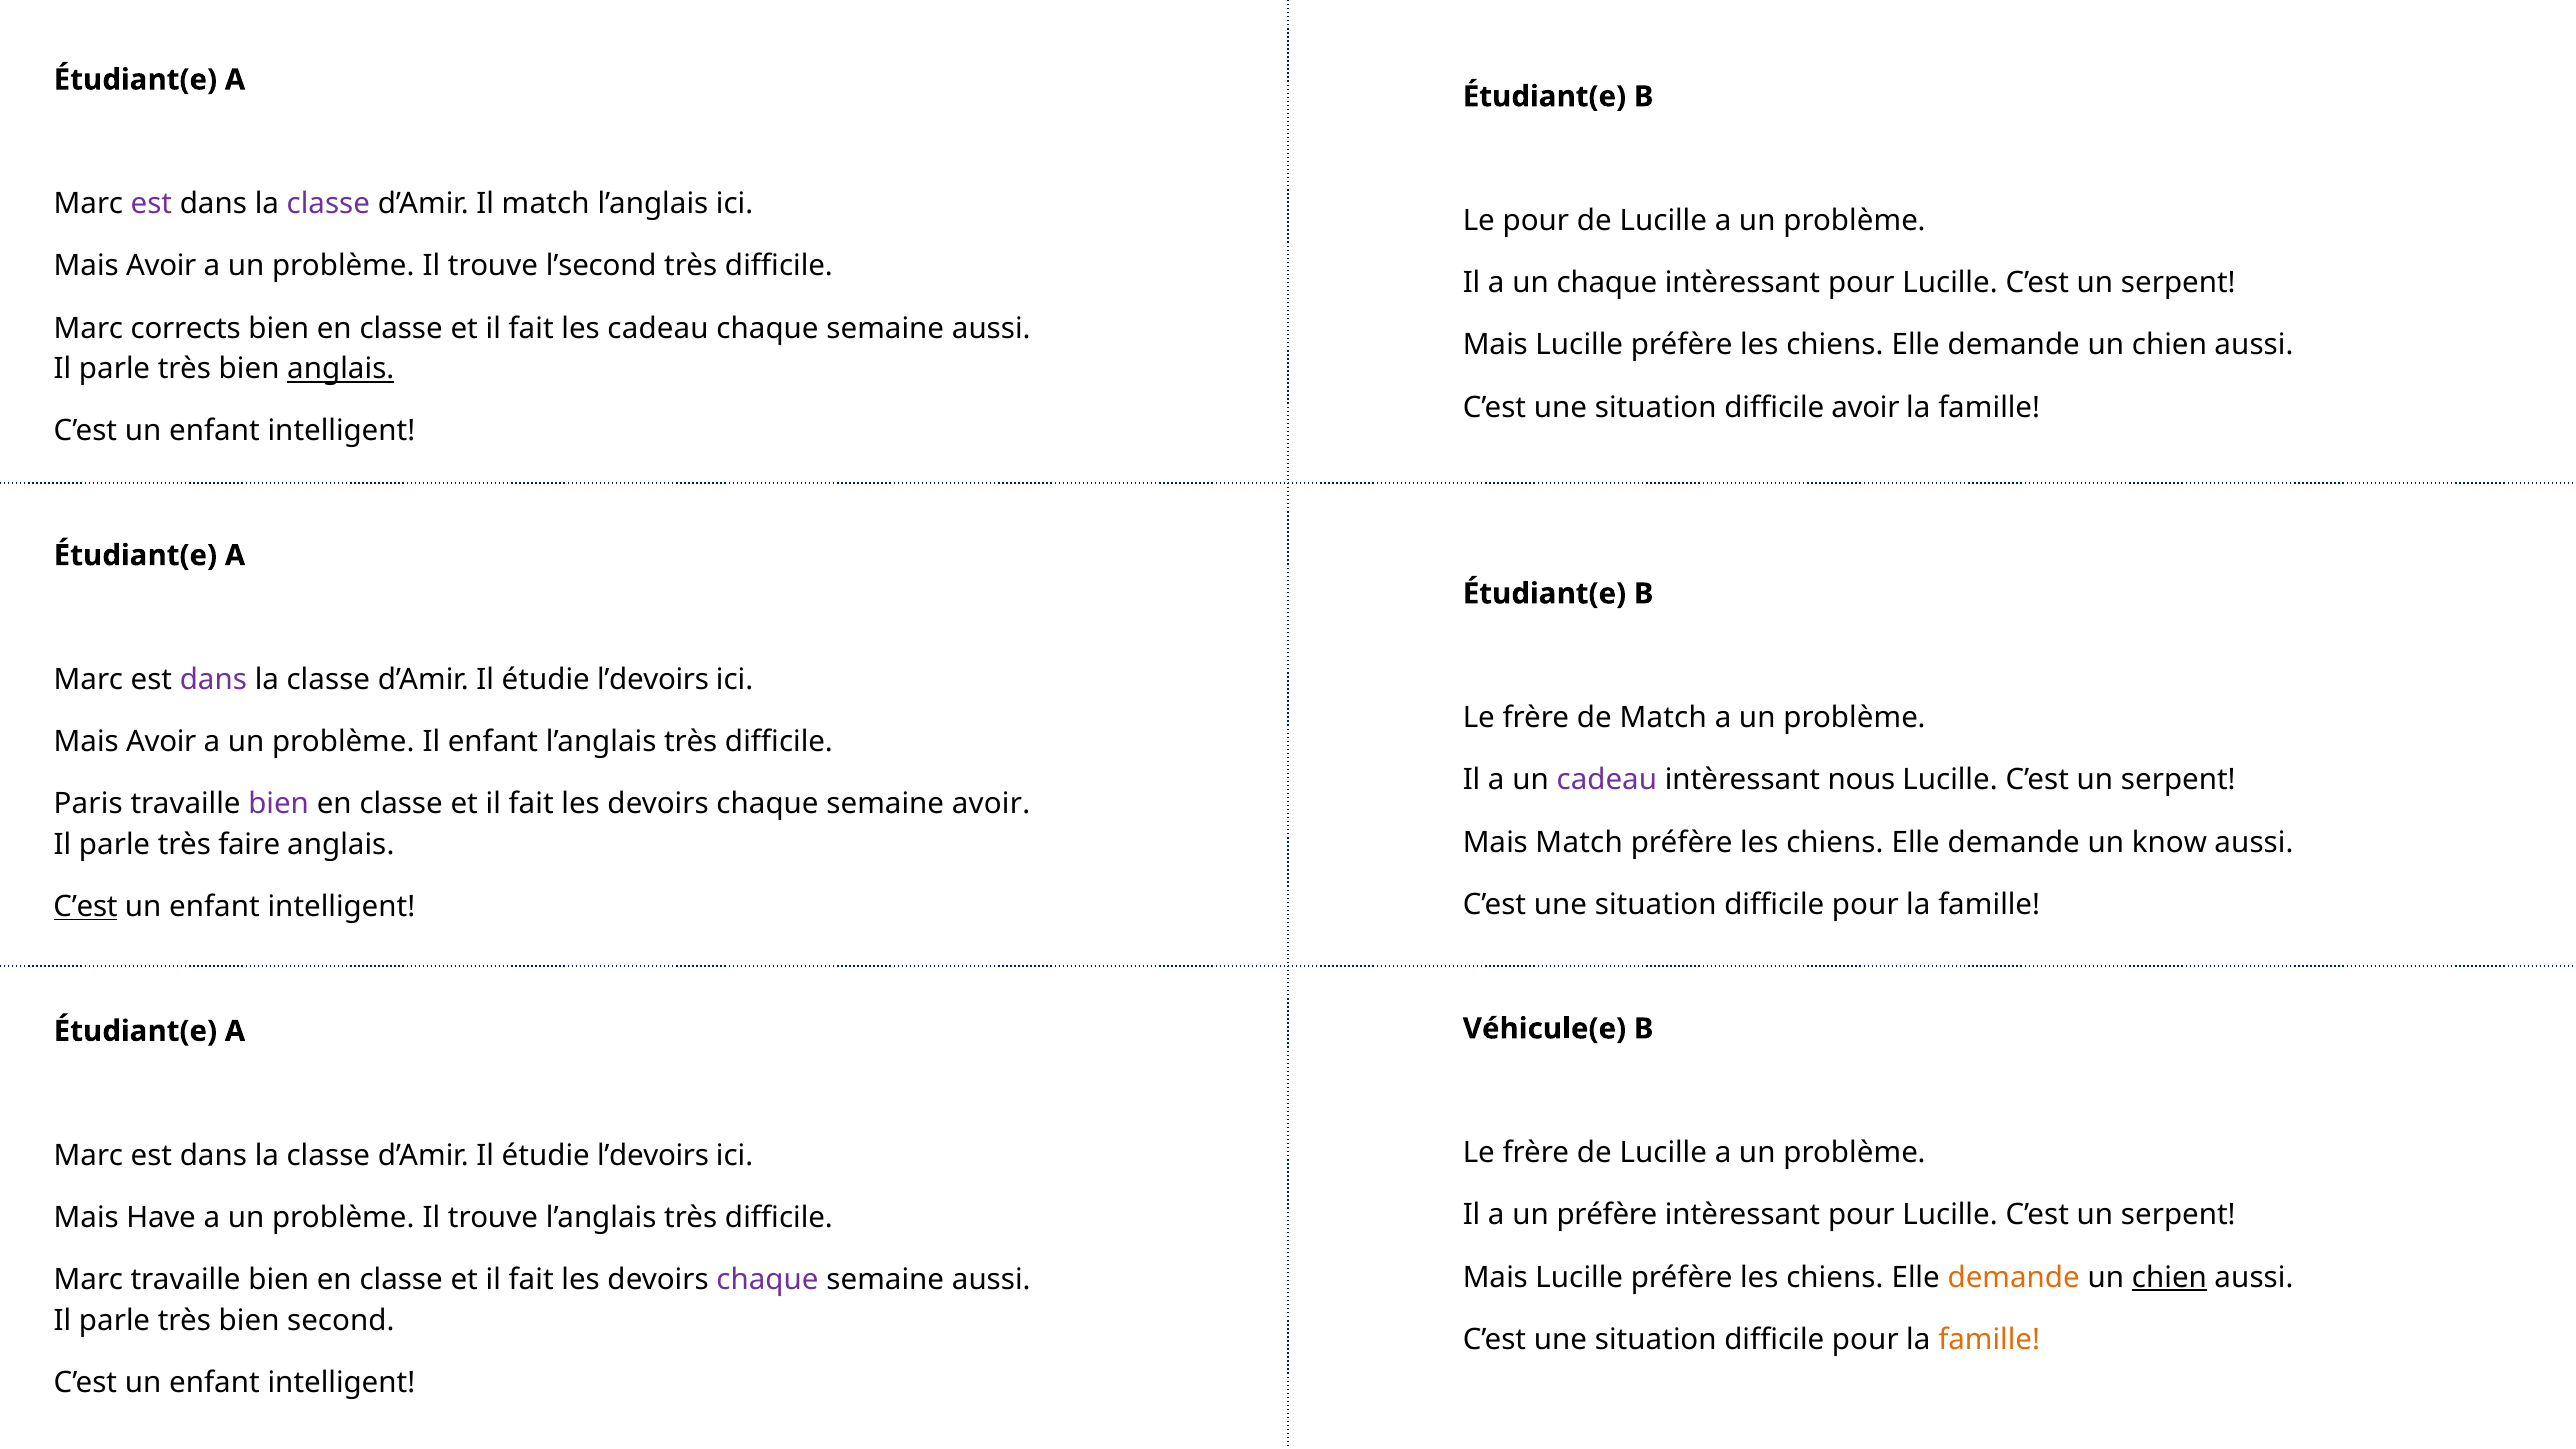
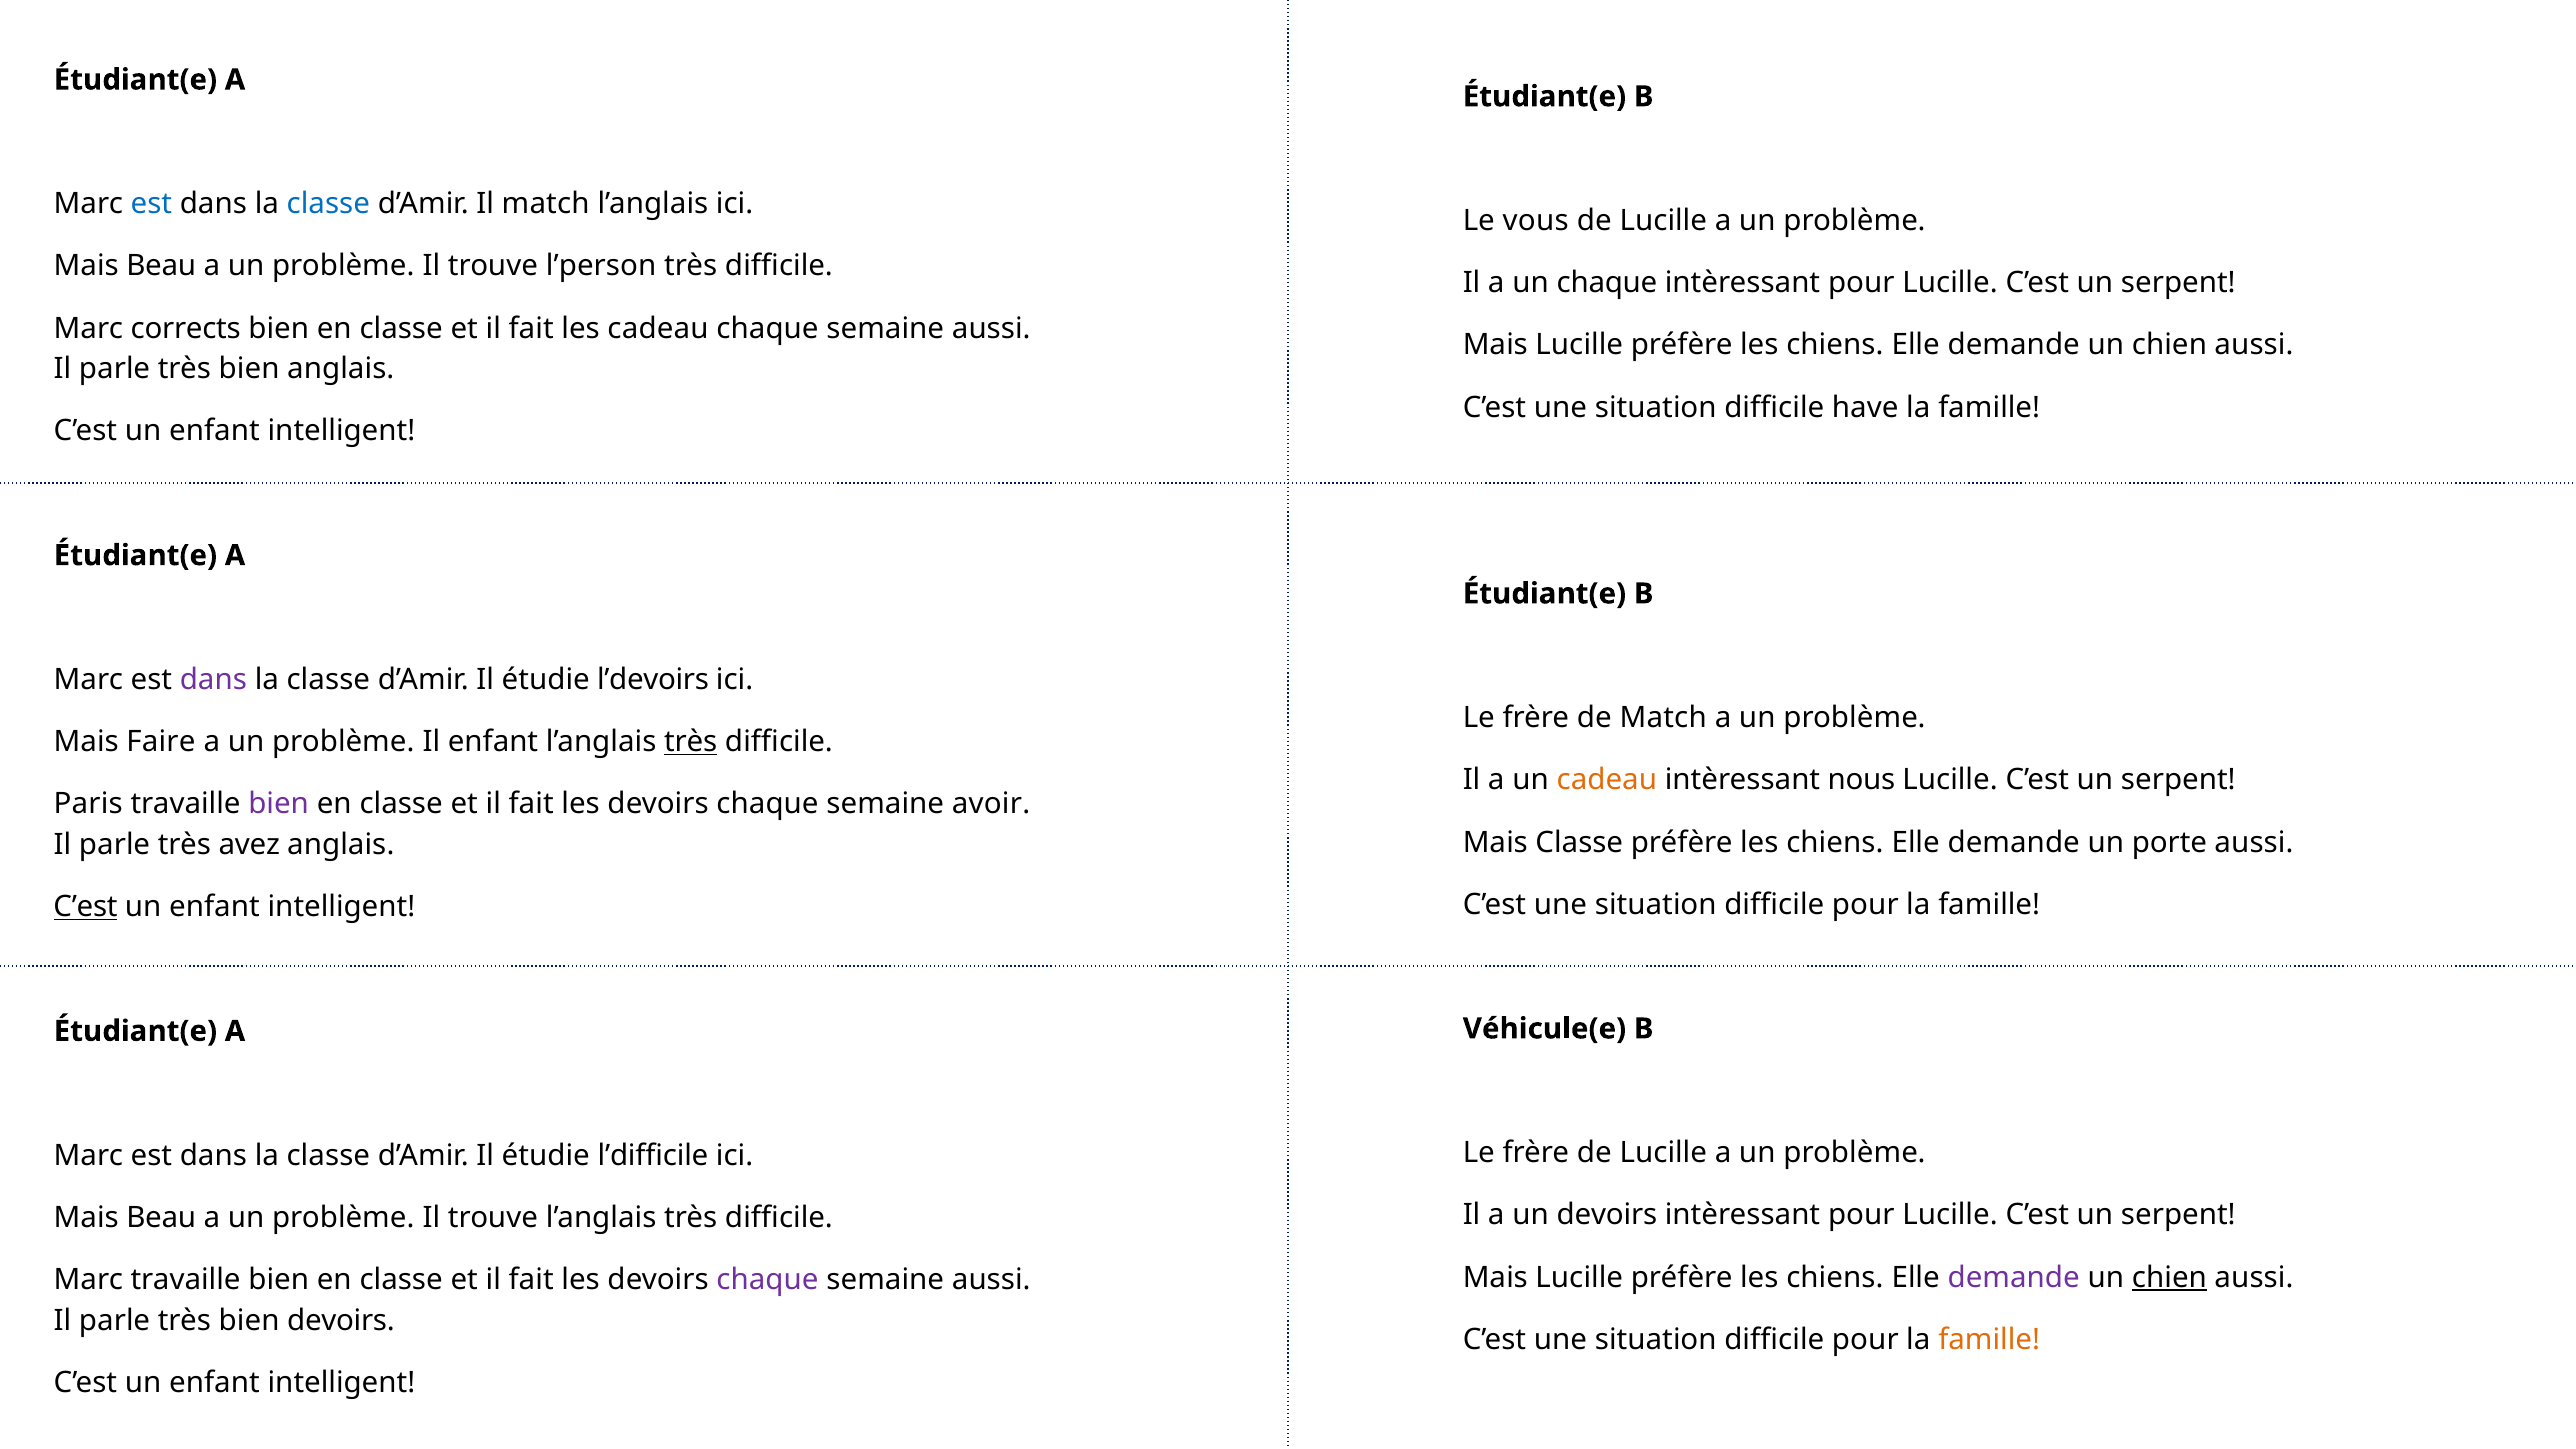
est colour: purple -> blue (151, 204)
classe colour: purple -> blue (328, 204)
Le pour: pour -> vous (1536, 221)
Avoir: Avoir -> Beau (161, 266)
l’second: l’second -> l’person (601, 266)
anglais underline: present -> none (341, 369)
difficile avoir: avoir -> have (1865, 407)
Avoir: Avoir -> Faire (161, 742)
très underline: none -> present (691, 742)
cadeau colour: purple -> orange (1607, 780)
Mais Match: Match -> Classe (1579, 842)
know: know -> porte (2169, 842)
faire: faire -> avez (249, 845)
l’devoirs: l’devoirs -> l’difficile (653, 1155)
un préfère: préfère -> devoirs (1607, 1215)
Have: Have -> Beau (161, 1218)
demande colour: orange -> purple (2014, 1277)
bien second: second -> devoirs (341, 1320)
